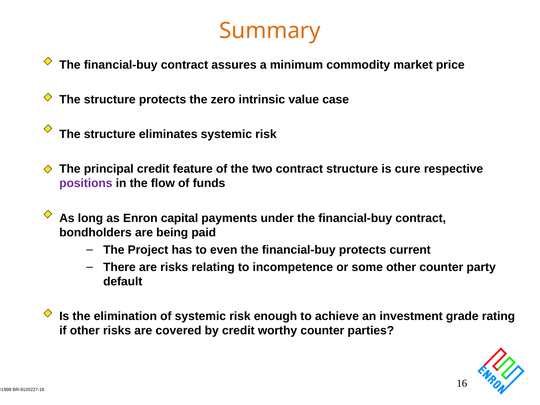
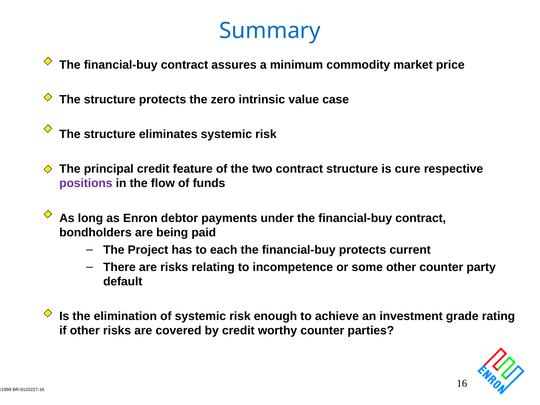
Summary colour: orange -> blue (270, 31)
capital: capital -> debtor (179, 218)
even: even -> each (224, 250)
